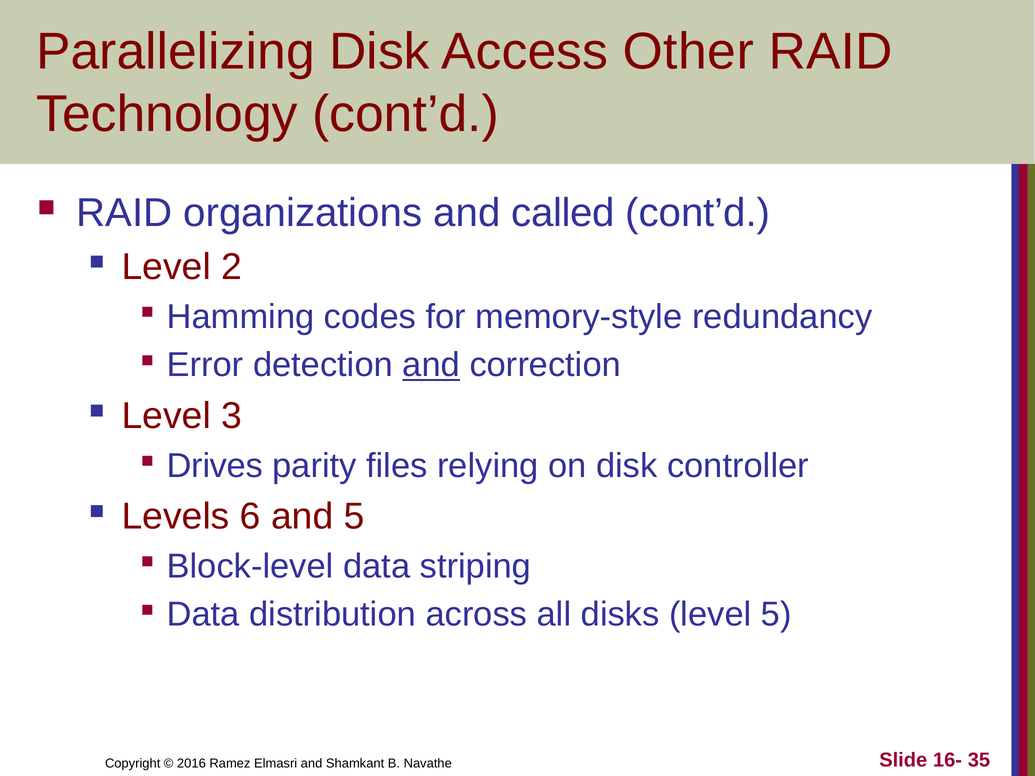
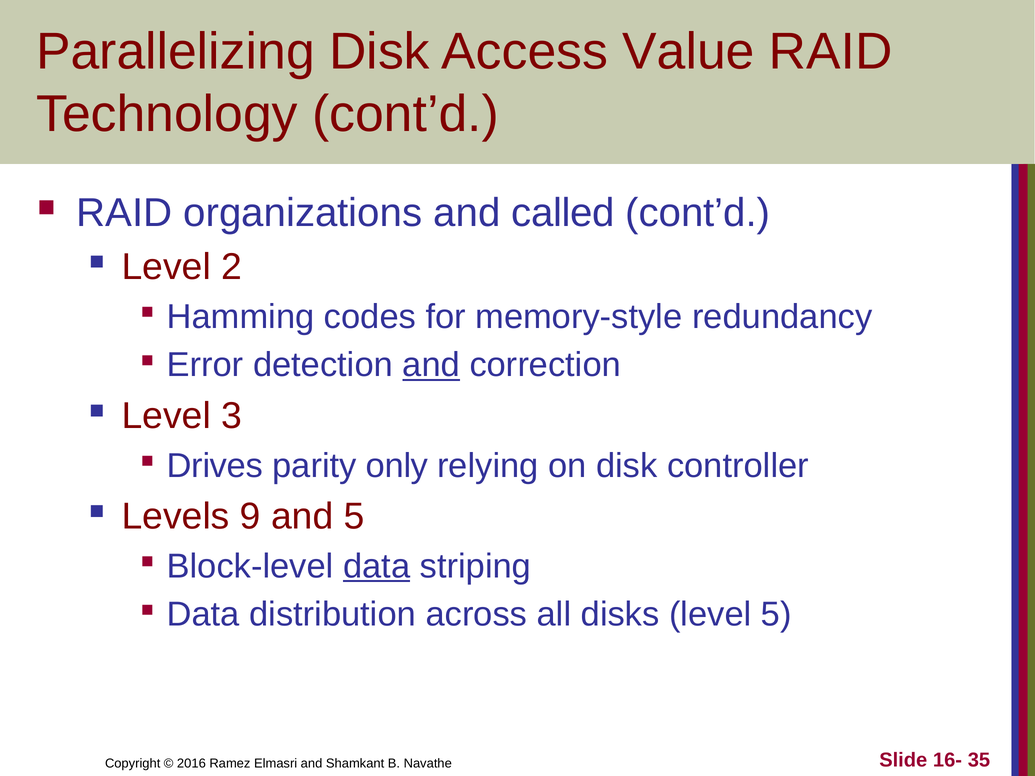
Other: Other -> Value (689, 52)
files: files -> only (397, 466)
6: 6 -> 9 (250, 517)
data underline: none -> present (377, 566)
